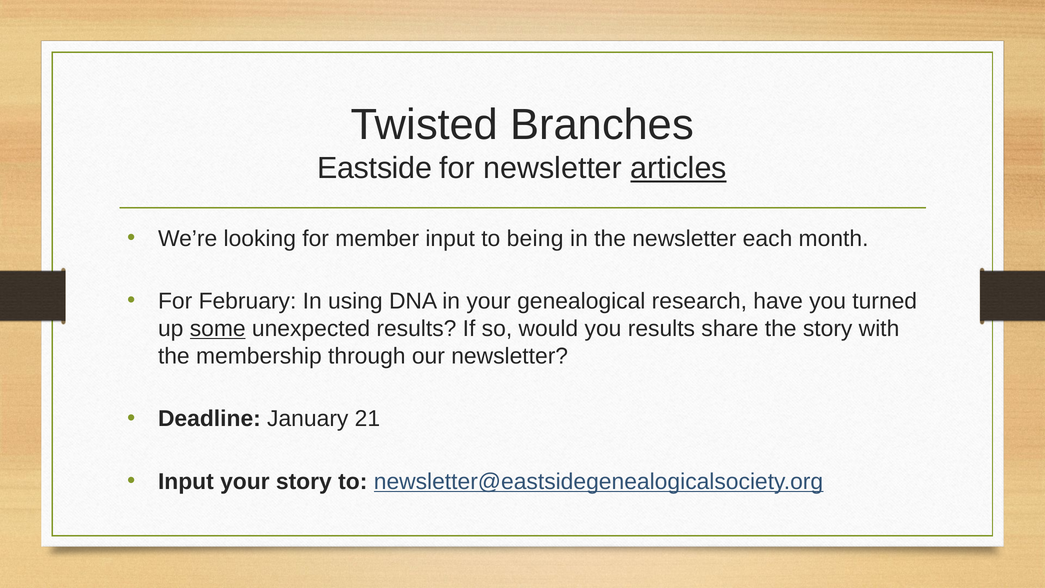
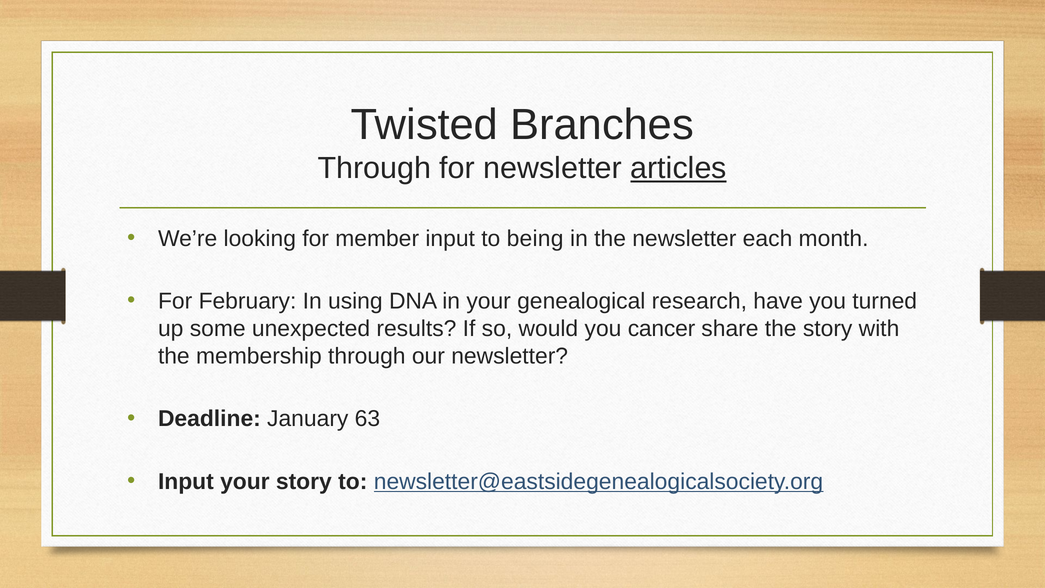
Eastside: Eastside -> Through (375, 168)
some underline: present -> none (218, 329)
you results: results -> cancer (662, 329)
21: 21 -> 63 (367, 419)
